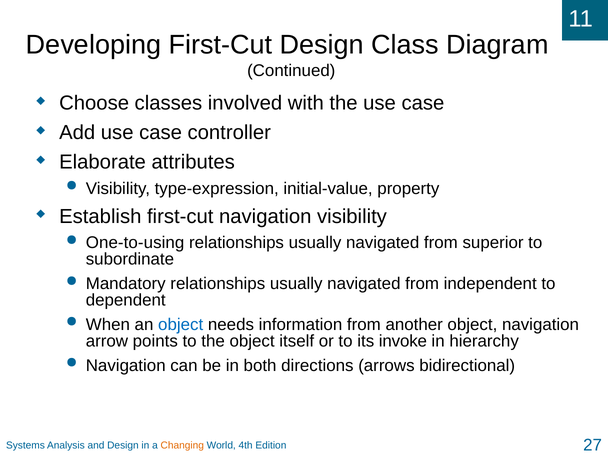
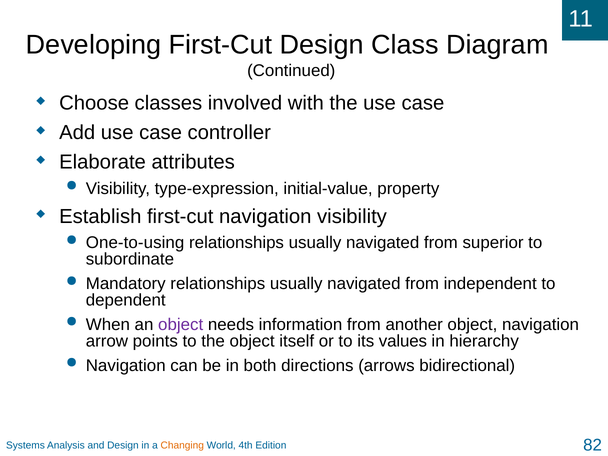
object colour: blue -> purple (181, 325)
invoke: invoke -> values (403, 341)
27: 27 -> 82 (593, 445)
